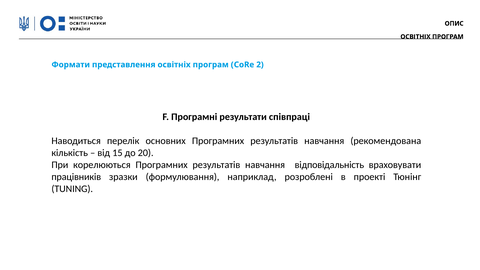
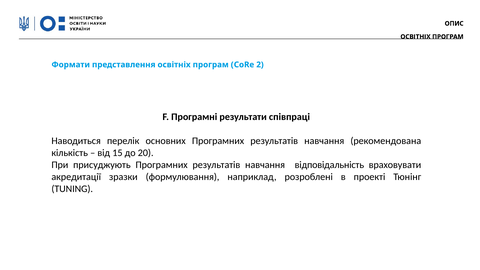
корелюються: корелюються -> присуджують (102, 165)
працівників: працівників -> акредитації (76, 177)
